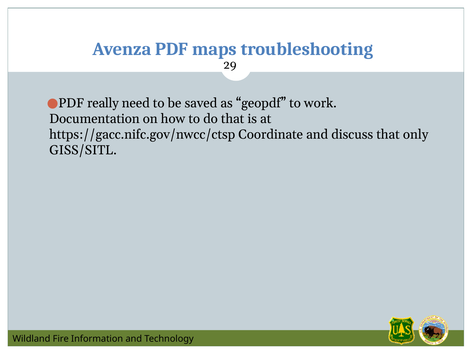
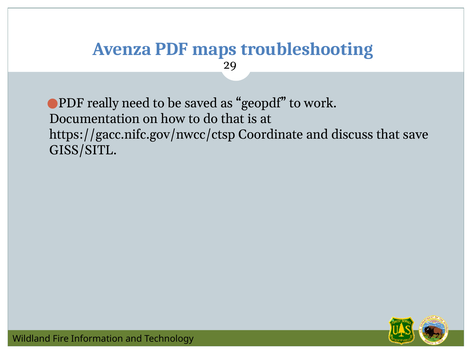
only: only -> save (416, 135)
